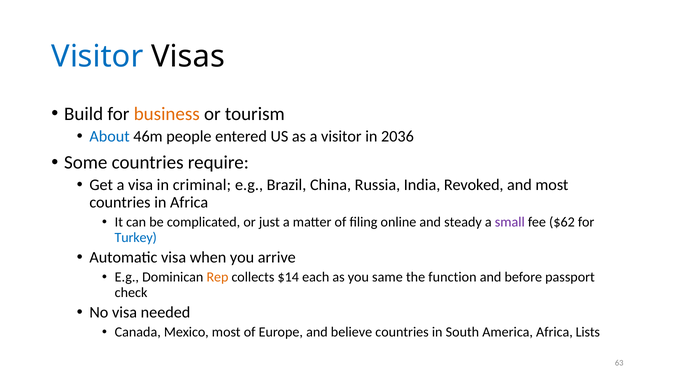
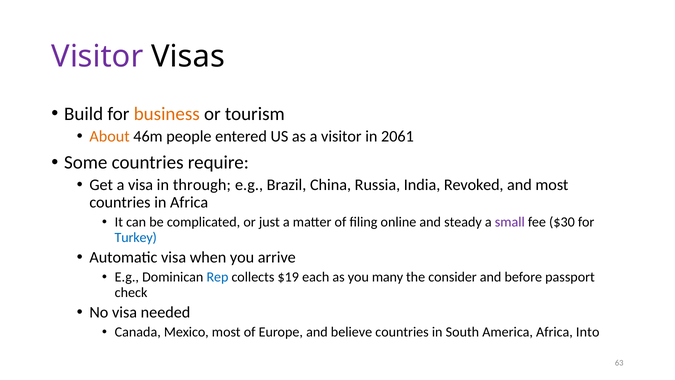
Visitor colour: blue -> purple (97, 57)
About colour: blue -> orange (110, 136)
2036: 2036 -> 2061 (397, 136)
criminal: criminal -> through (202, 185)
$62: $62 -> $30 (562, 222)
Rep colour: orange -> blue (217, 277)
$14: $14 -> $19 (288, 277)
same: same -> many (388, 277)
function: function -> consider (453, 277)
Lists: Lists -> Into (588, 332)
